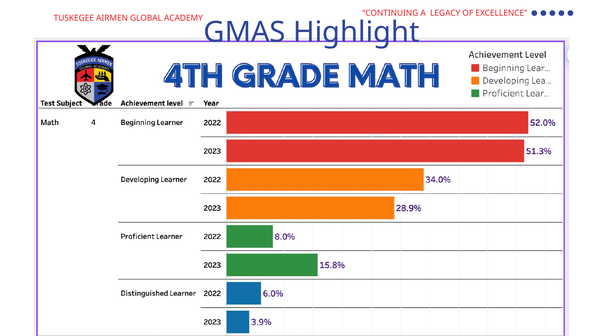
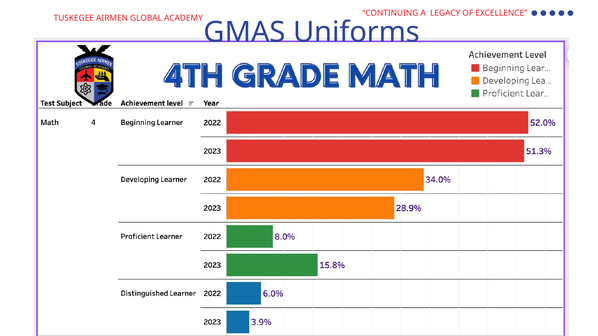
Highlight: Highlight -> Uniforms (357, 32)
